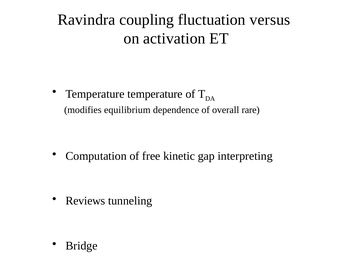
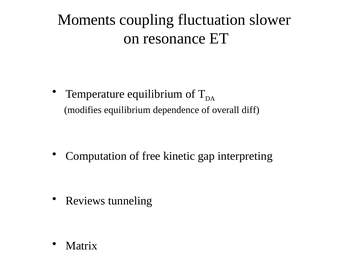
Ravindra: Ravindra -> Moments (87, 20)
versus: versus -> slower (270, 20)
activation: activation -> resonance (174, 39)
Temperature temperature: temperature -> equilibrium (155, 94)
rare: rare -> diff (251, 110)
Bridge: Bridge -> Matrix (82, 246)
